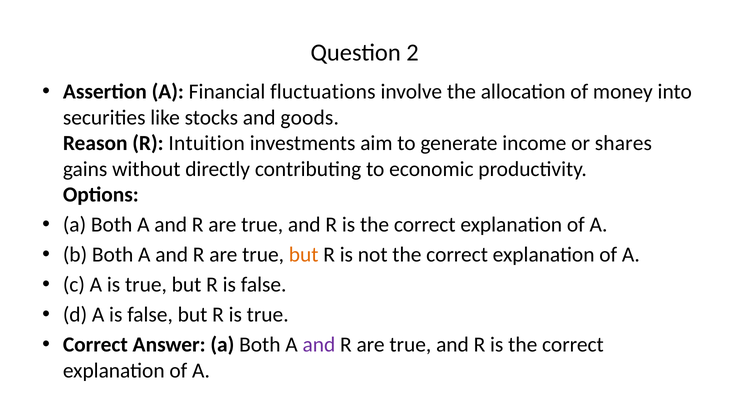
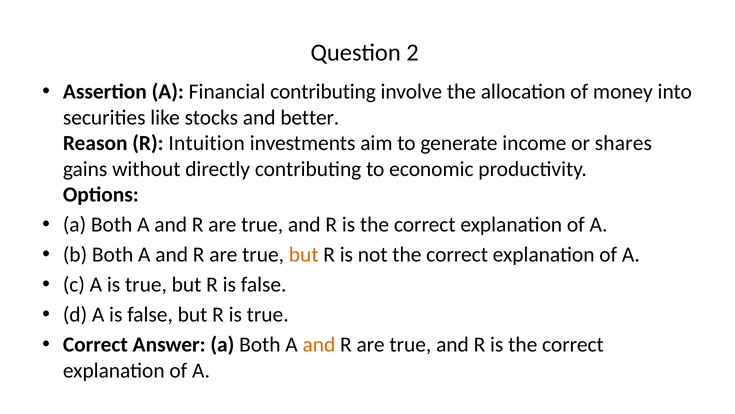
Financial fluctuations: fluctuations -> contributing (323, 92)
goods: goods -> better (310, 117)
and colour: purple -> orange (319, 344)
